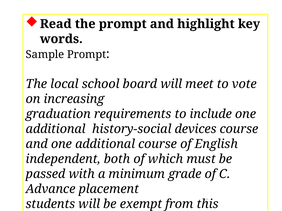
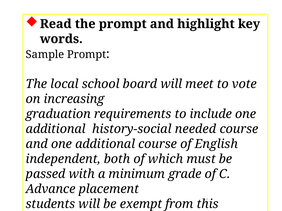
devices: devices -> needed (195, 129)
